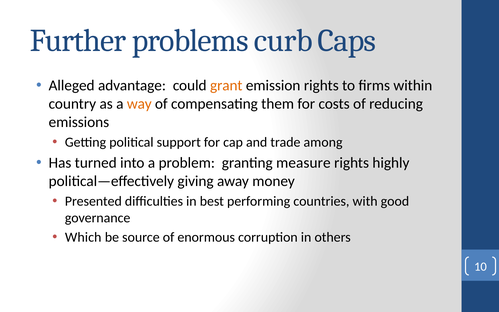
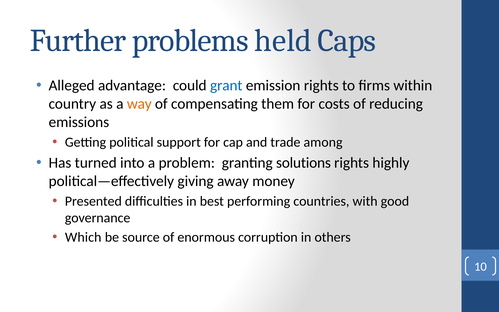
curb: curb -> held (283, 41)
grant colour: orange -> blue (226, 85)
measure: measure -> solutions (303, 163)
